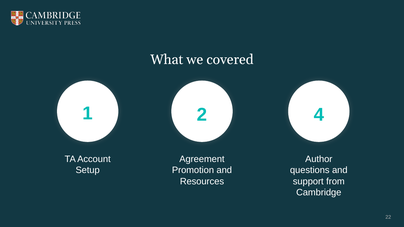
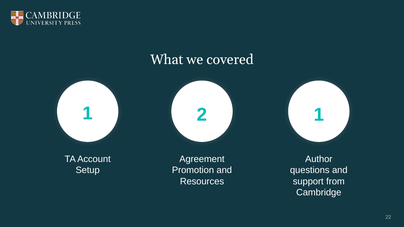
2 4: 4 -> 1 (319, 115)
